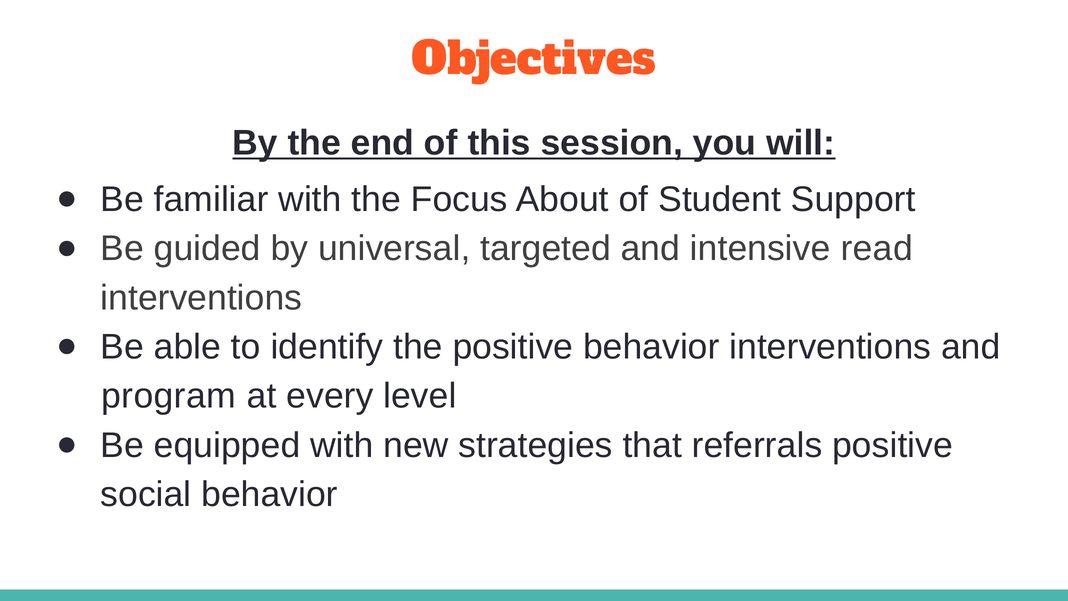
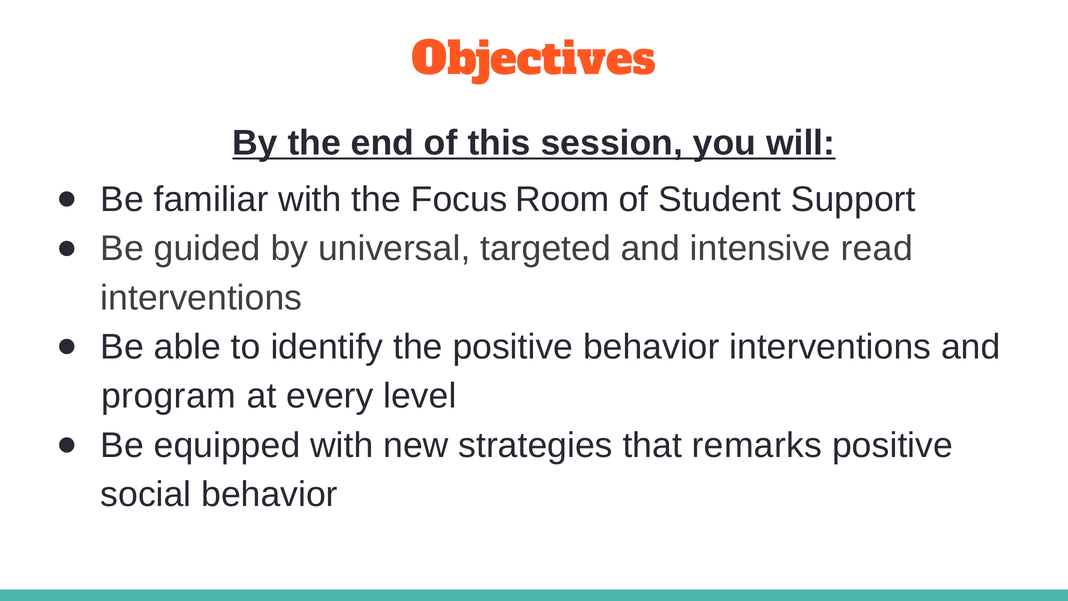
About: About -> Room (562, 200)
referrals: referrals -> remarks (757, 445)
